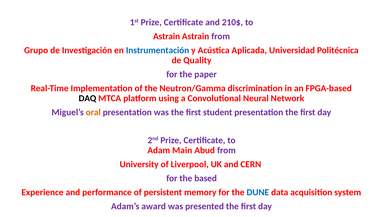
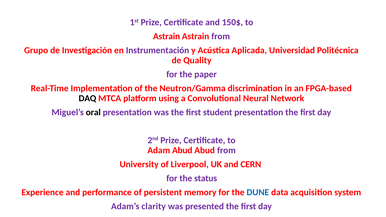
210$: 210$ -> 150$ (232, 22)
Instrumentación colour: blue -> purple (158, 50)
oral colour: orange -> black (93, 112)
Adam Main: Main -> Abud (182, 150)
based: based -> status (206, 178)
award: award -> clarity (154, 206)
